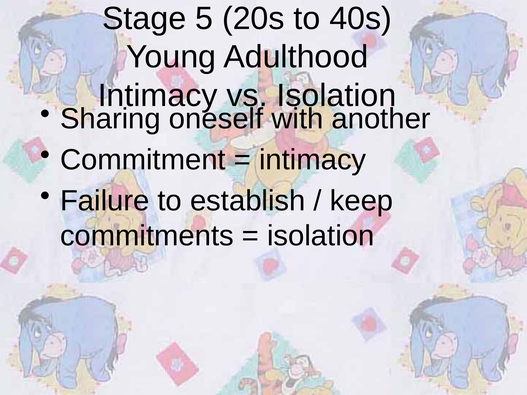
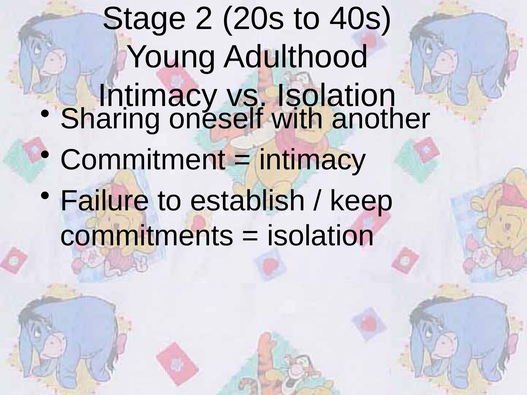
5: 5 -> 2 (204, 18)
